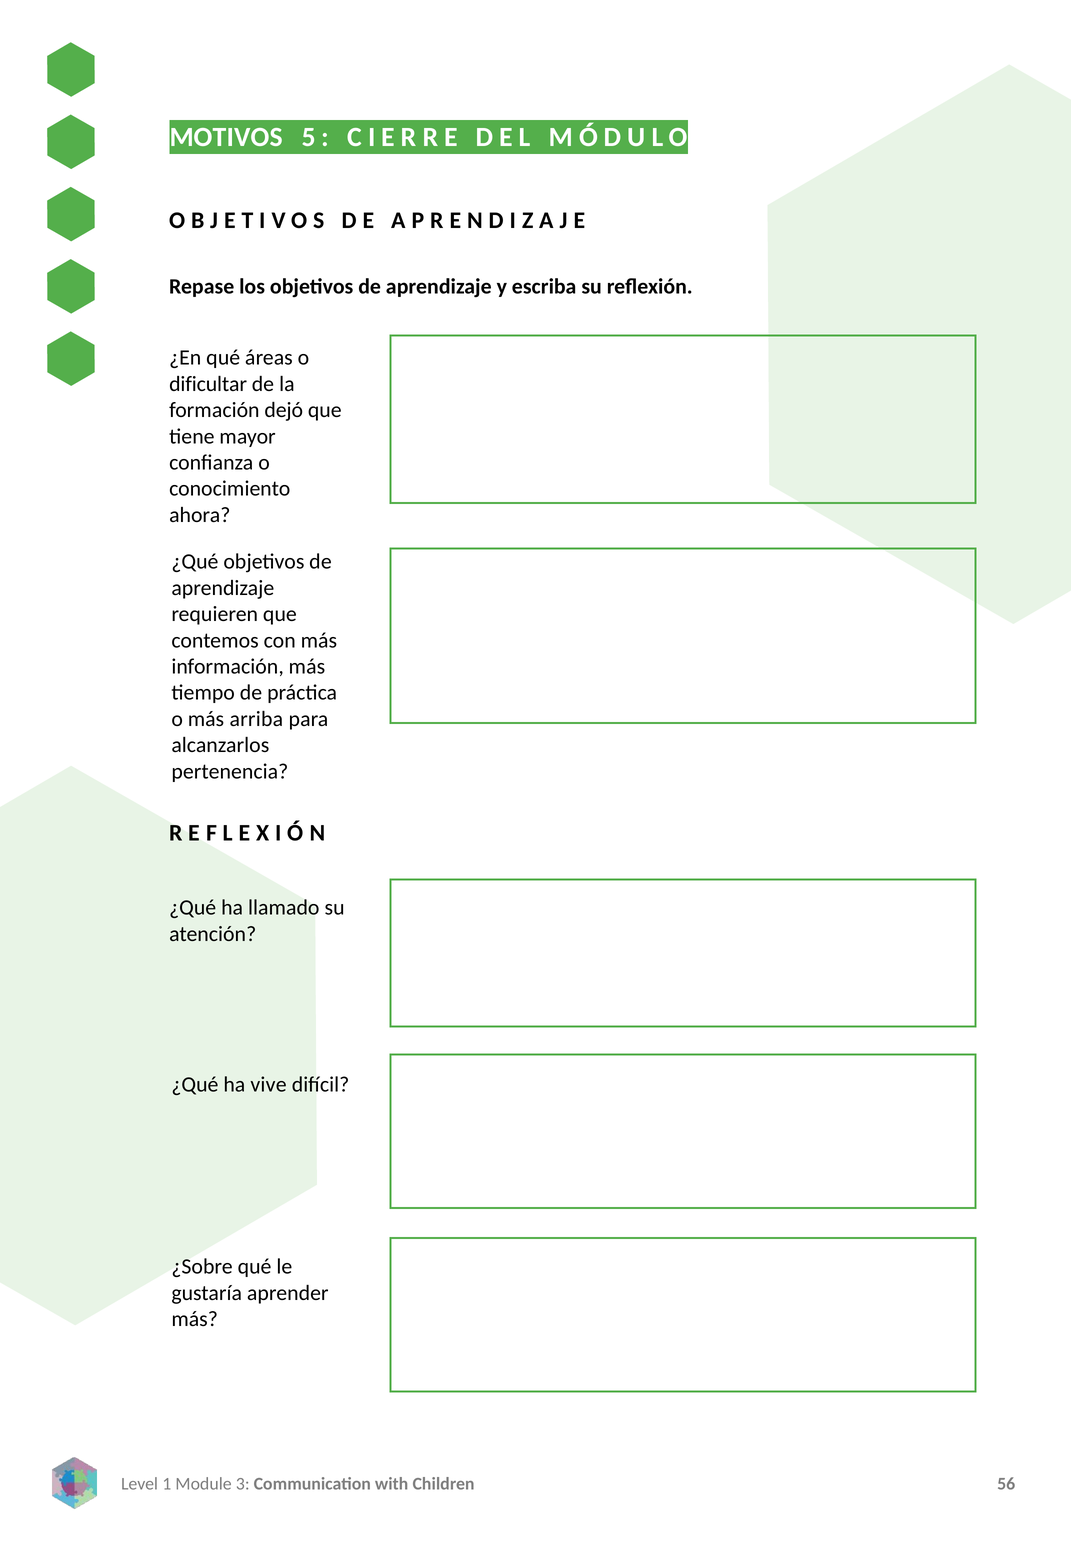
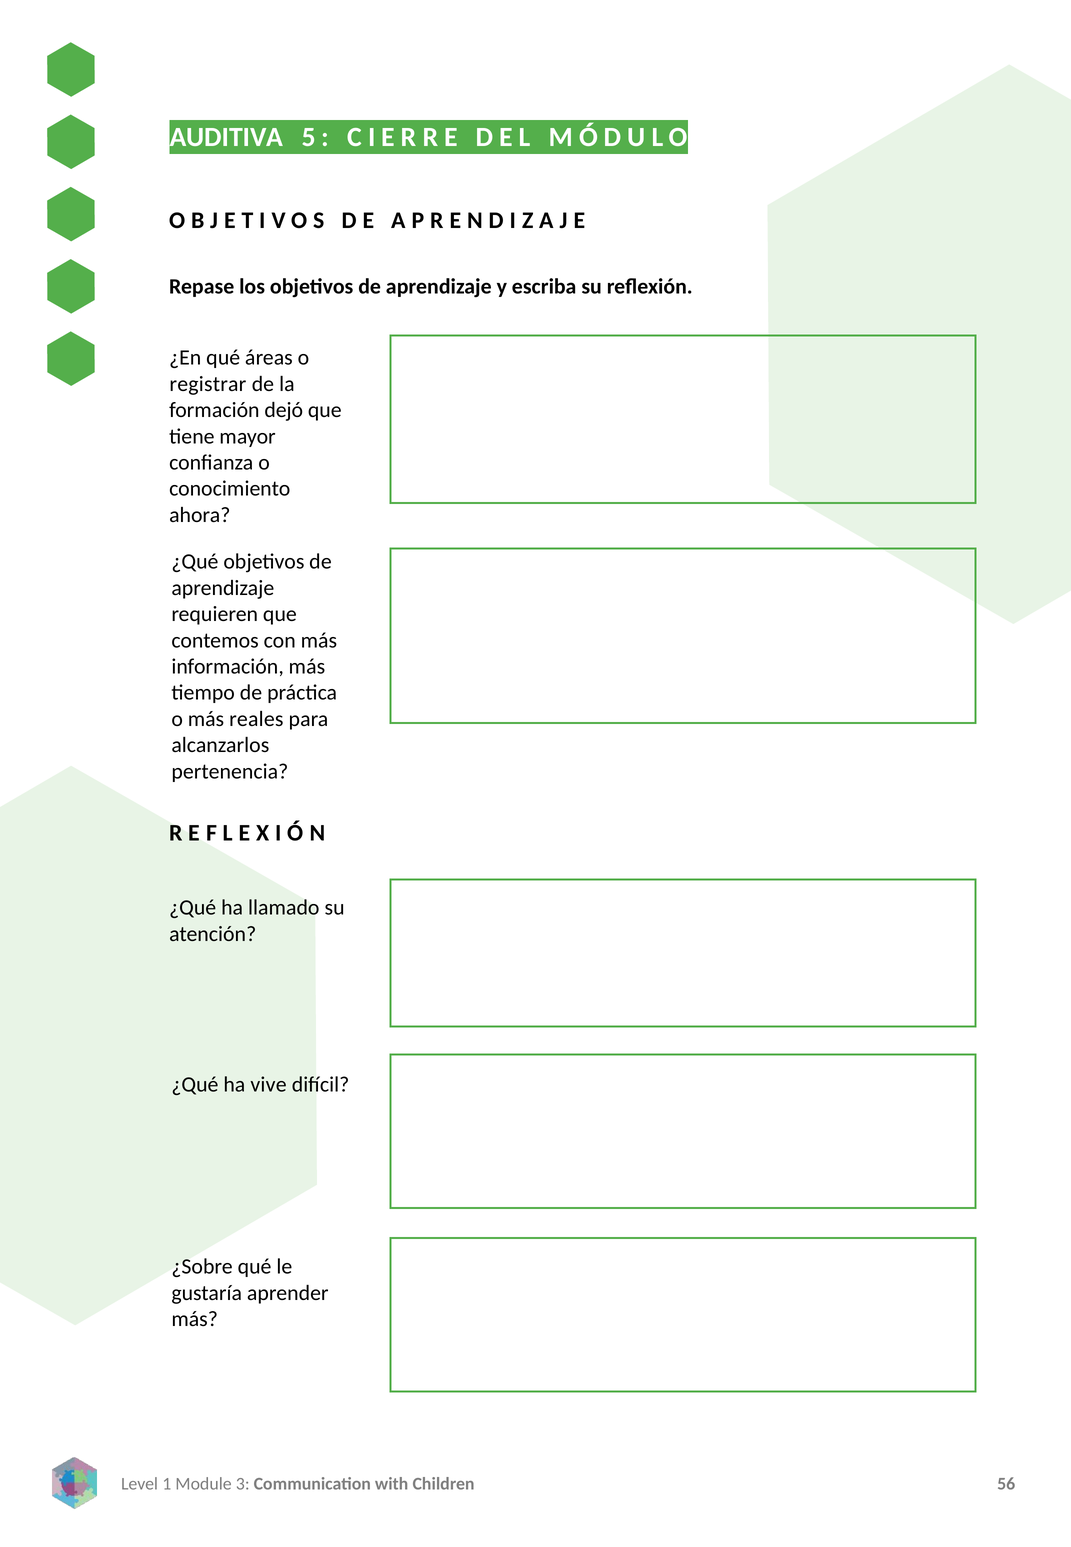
MOTIVOS: MOTIVOS -> AUDITIVA (226, 137)
dificultar: dificultar -> registrar (208, 384)
arriba: arriba -> reales (256, 719)
